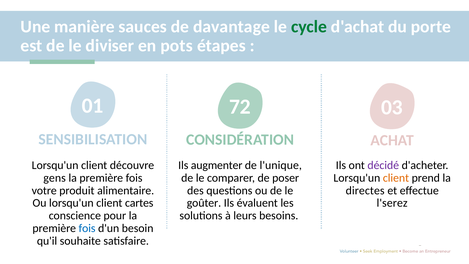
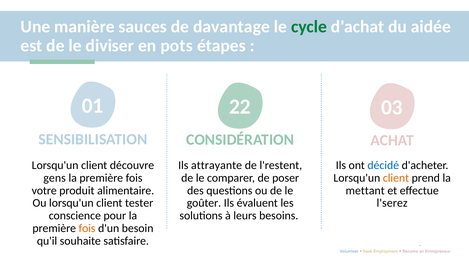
porte: porte -> aidée (431, 27)
72: 72 -> 22 (240, 107)
augmenter: augmenter -> attrayante (217, 165)
l'unique: l'unique -> l'restent (281, 165)
décidé colour: purple -> blue (383, 165)
directes: directes -> mettant (365, 190)
cartes: cartes -> tester (139, 203)
fois colour: blue -> orange (87, 228)
